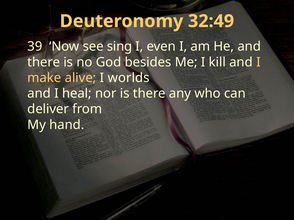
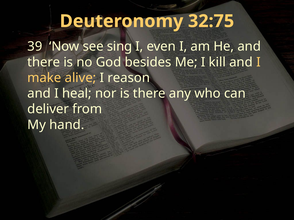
32:49: 32:49 -> 32:75 (211, 21)
worlds: worlds -> reason (129, 78)
